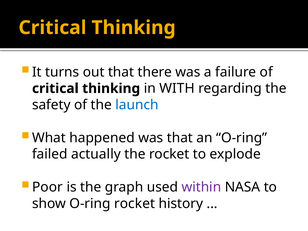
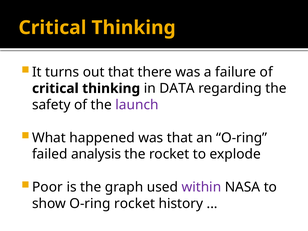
WITH: WITH -> DATA (177, 88)
launch colour: blue -> purple (137, 105)
actually: actually -> analysis (96, 154)
